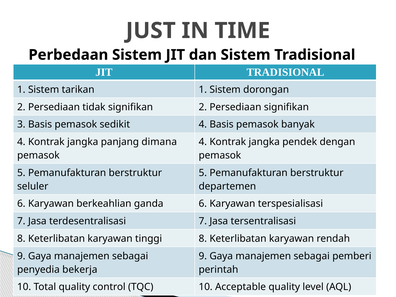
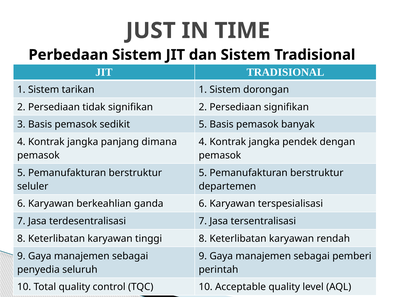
sedikit 4: 4 -> 5 (203, 124)
bekerja: bekerja -> seluruh (80, 270)
